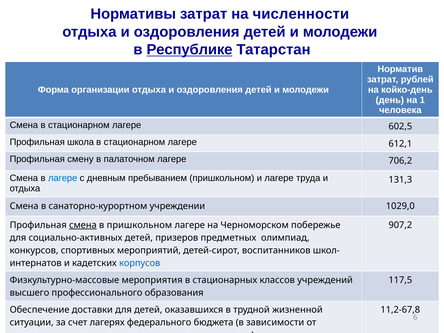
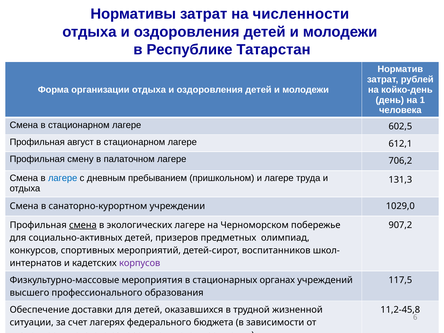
Республике underline: present -> none (190, 50)
школа: школа -> август (81, 142)
в пришкольном: пришкольном -> экологических (139, 225)
корпусов colour: blue -> purple (140, 263)
классов: классов -> органах (277, 280)
11,2-67,8: 11,2-67,8 -> 11,2-45,8 (400, 310)
